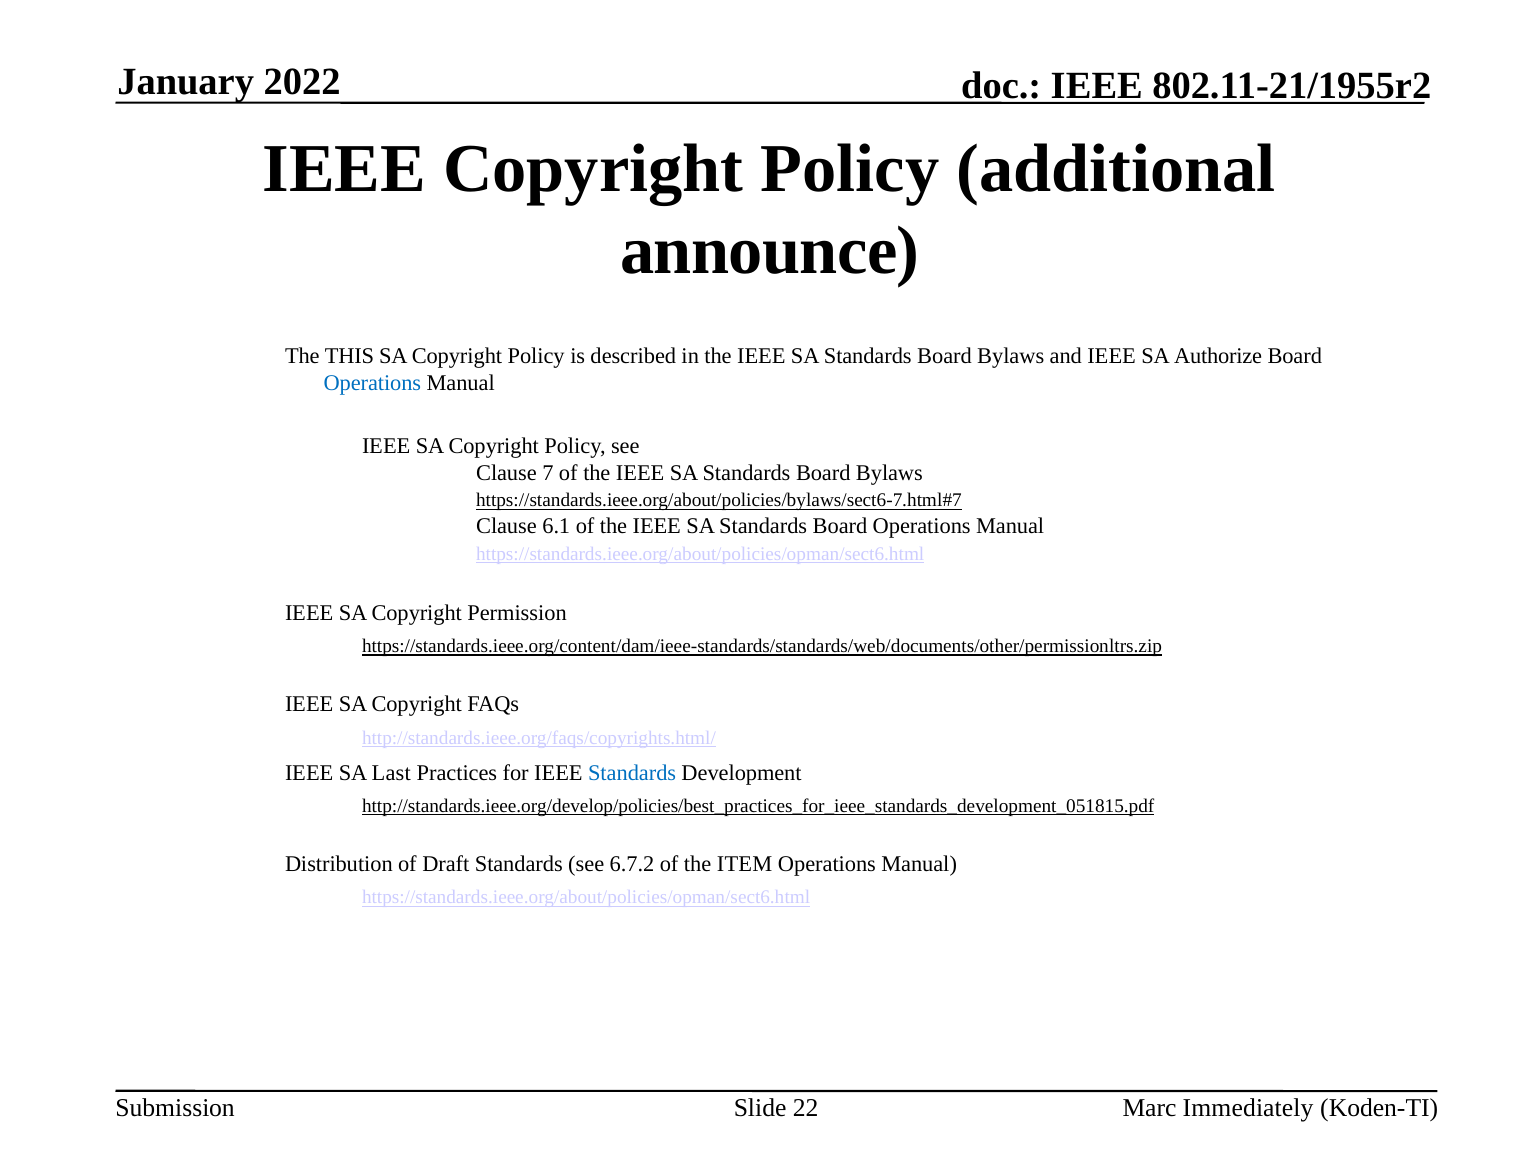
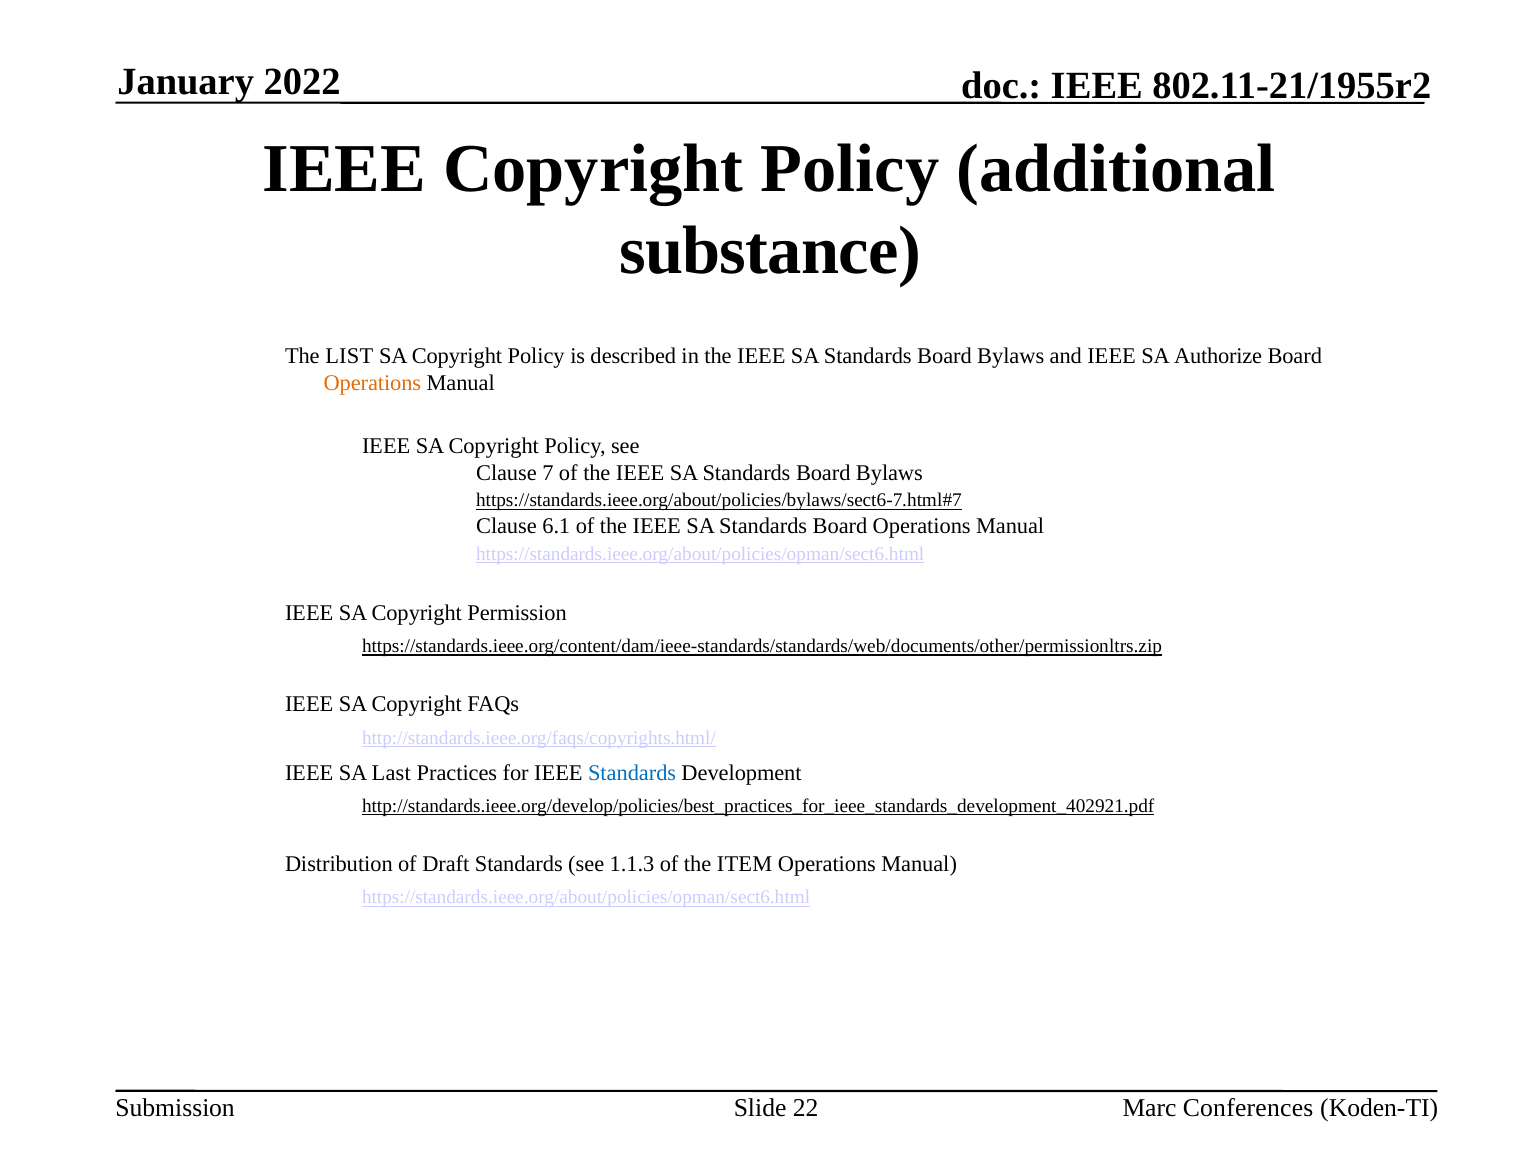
announce: announce -> substance (770, 251)
THIS: THIS -> LIST (349, 356)
Operations colour: blue -> orange (372, 383)
http://standards.ieee.org/develop/policies/best_practices_for_ieee_standards_development_051815.pdf: http://standards.ieee.org/develop/policies/best_practices_for_ieee_standards_development_051815.pdf -> http://standards.ieee.org/develop/policies/best_practices_for_ieee_standards_development_402921.pdf (758, 806)
6.7.2: 6.7.2 -> 1.1.3 (632, 864)
Immediately: Immediately -> Conferences (1248, 1108)
